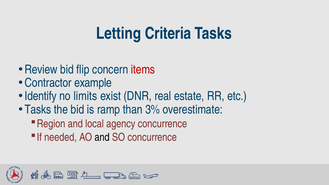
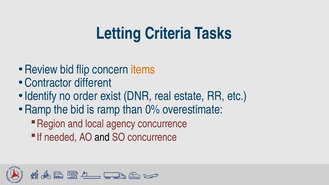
items colour: red -> orange (143, 69)
example: example -> different (93, 83)
limits: limits -> order (85, 96)
Tasks: Tasks -> Ramp (38, 109)
3%: 3% -> 0% (153, 109)
